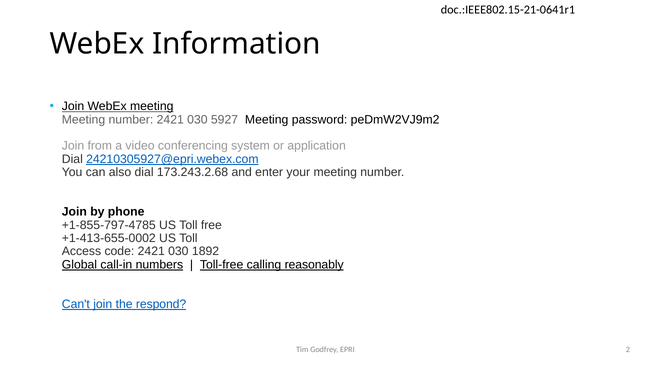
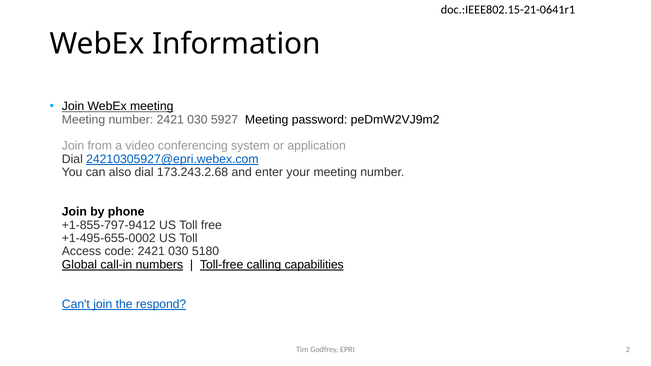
+1-855-797-4785: +1-855-797-4785 -> +1-855-797-9412 (109, 225)
+1-413-655-0002: +1-413-655-0002 -> +1-495-655-0002 (109, 238)
1892: 1892 -> 5180 (206, 251)
reasonably: reasonably -> capabilities (314, 265)
